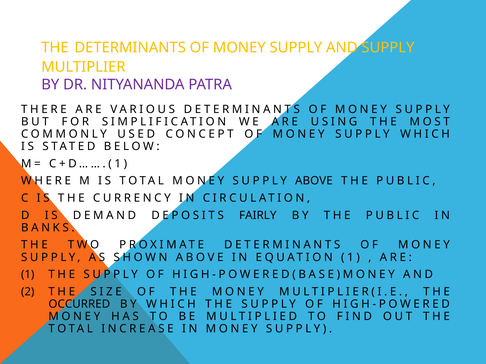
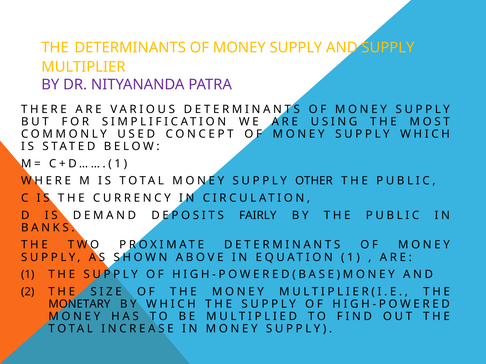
SUPPLY ABOVE: ABOVE -> OTHER (314, 181)
OCCURRED: OCCURRED -> MONETARY (79, 304)
